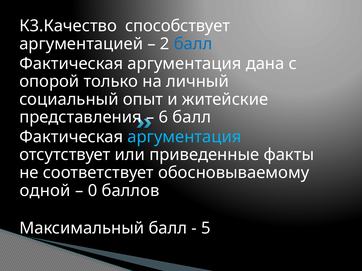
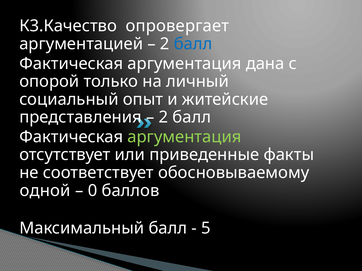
способствует: способствует -> опровергает (177, 26)
6: 6 -> 2 (163, 117)
аргументация colour: light blue -> light green (184, 137)
